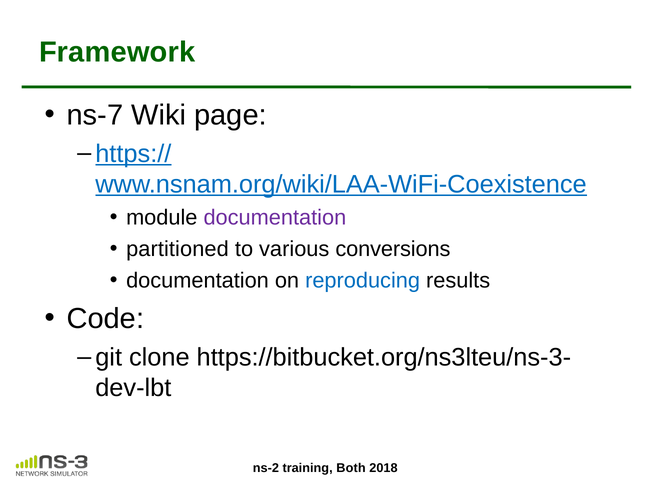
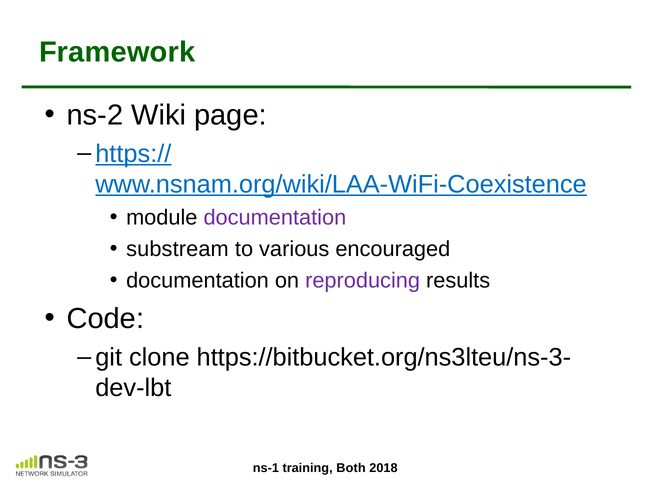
ns-7: ns-7 -> ns-2 (95, 115)
partitioned: partitioned -> substream (177, 250)
conversions: conversions -> encouraged (393, 250)
reproducing colour: blue -> purple (363, 281)
ns-2: ns-2 -> ns-1 (266, 469)
